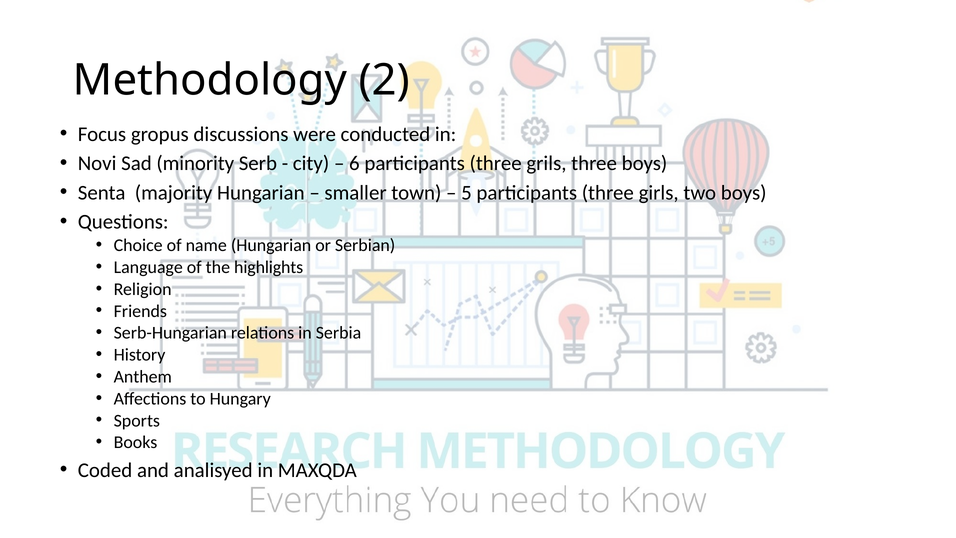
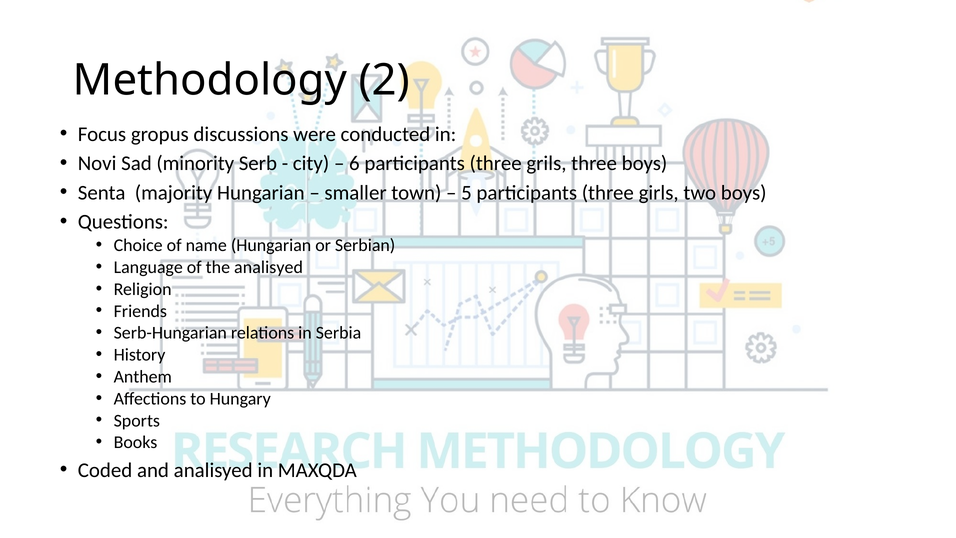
the highlights: highlights -> analisyed (269, 267)
